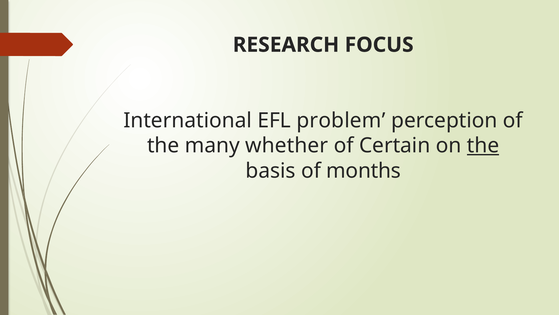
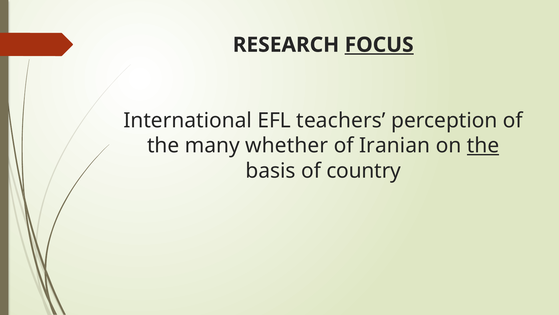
FOCUS underline: none -> present (379, 45)
problem: problem -> teachers (341, 120)
Certain: Certain -> Iranian (395, 145)
months: months -> country (364, 171)
